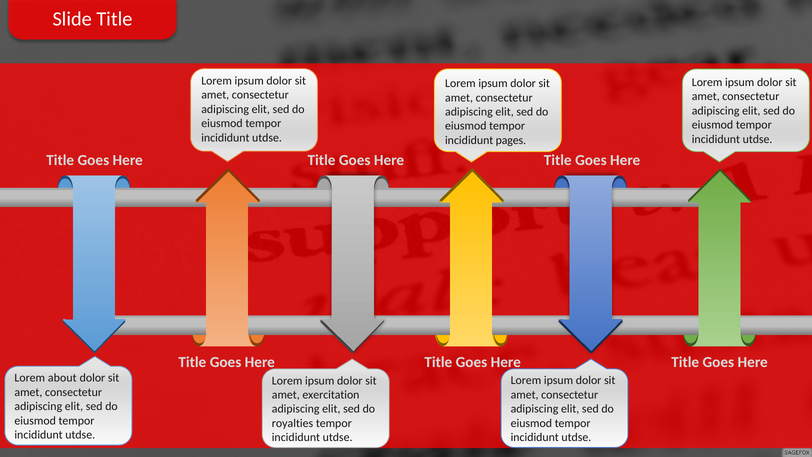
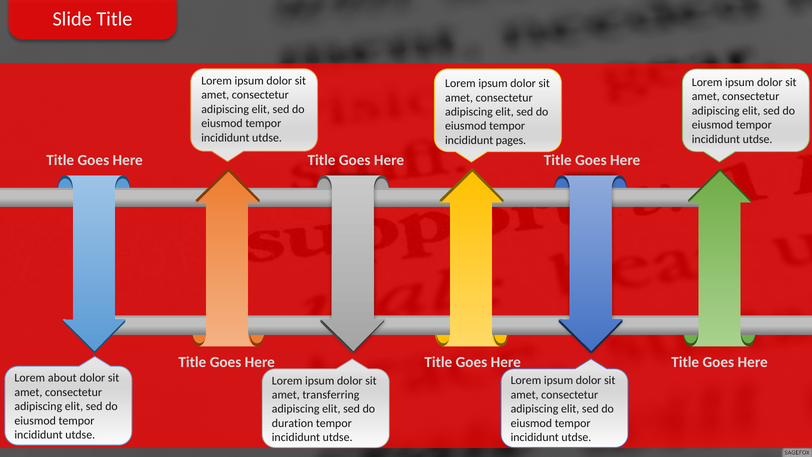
exercitation: exercitation -> transferring (331, 395)
royalties: royalties -> duration (293, 423)
